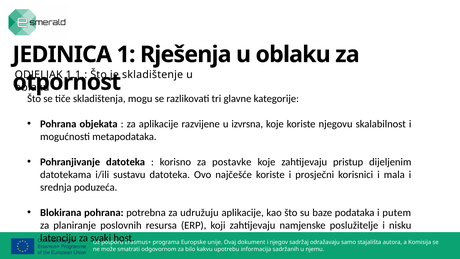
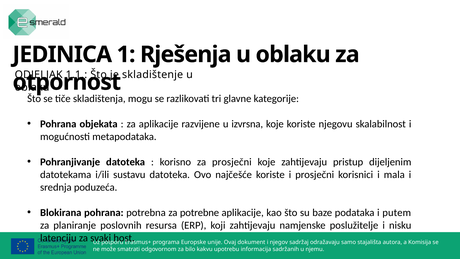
za postavke: postavke -> prosječni (232, 162)
udružuju: udružuju -> potrebne (200, 212)
